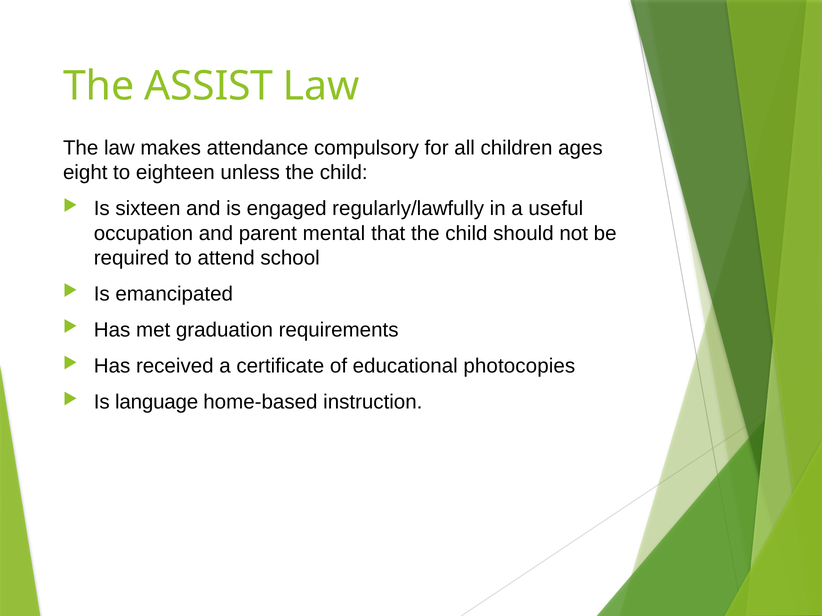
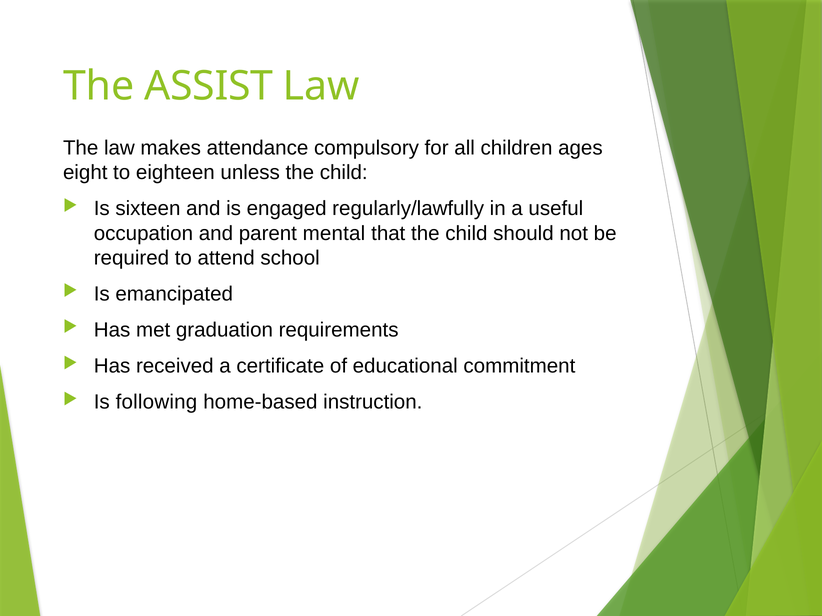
photocopies: photocopies -> commitment (519, 366)
language: language -> following (156, 402)
